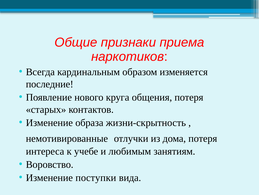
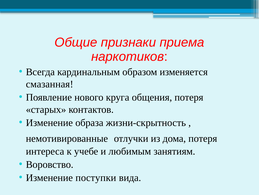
последние: последние -> смазанная (50, 84)
